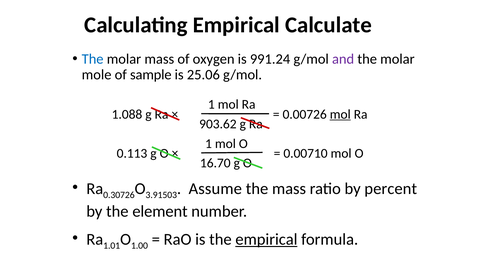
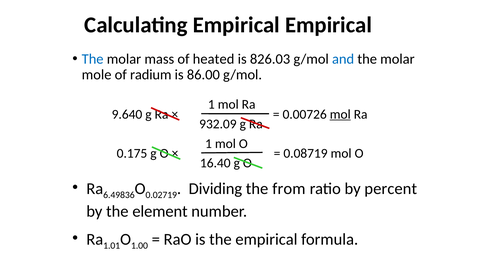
Empirical Calculate: Calculate -> Empirical (329, 25)
oxygen: oxygen -> heated (214, 59)
991.24: 991.24 -> 826.03 (270, 59)
and colour: purple -> blue (343, 59)
sample: sample -> radium (151, 75)
25.06: 25.06 -> 86.00 (203, 75)
1.088: 1.088 -> 9.640 (127, 114)
903.62: 903.62 -> 932.09 (218, 124)
0.113: 0.113 -> 0.175 (132, 153)
0.00710: 0.00710 -> 0.08719 (306, 153)
16.70: 16.70 -> 16.40 (215, 163)
0.30726: 0.30726 -> 6.49836 (119, 195)
3.91503: 3.91503 -> 0.02719 (161, 195)
Assume: Assume -> Dividing (215, 189)
the mass: mass -> from (289, 189)
empirical underline: present -> none (266, 239)
